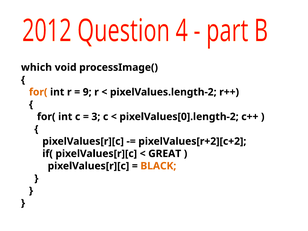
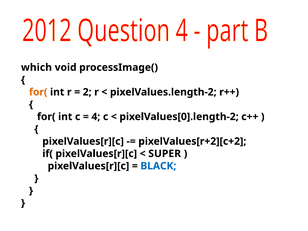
9: 9 -> 2 (87, 92)
3: 3 -> 4 (96, 117)
GREAT: GREAT -> SUPER (165, 154)
BLACK colour: orange -> blue (158, 166)
